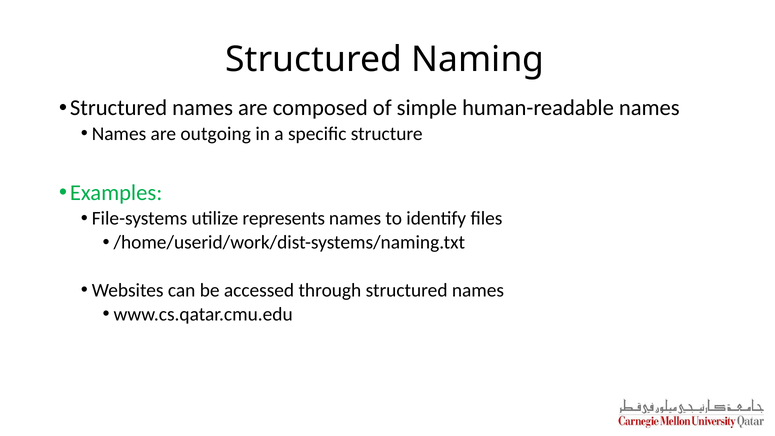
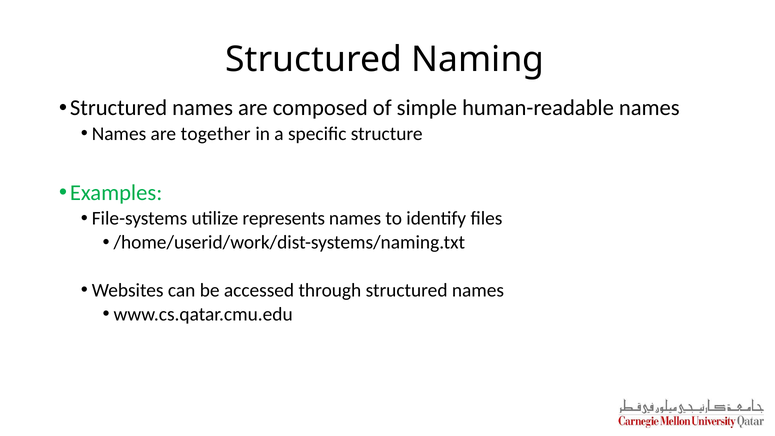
outgoing: outgoing -> together (216, 134)
